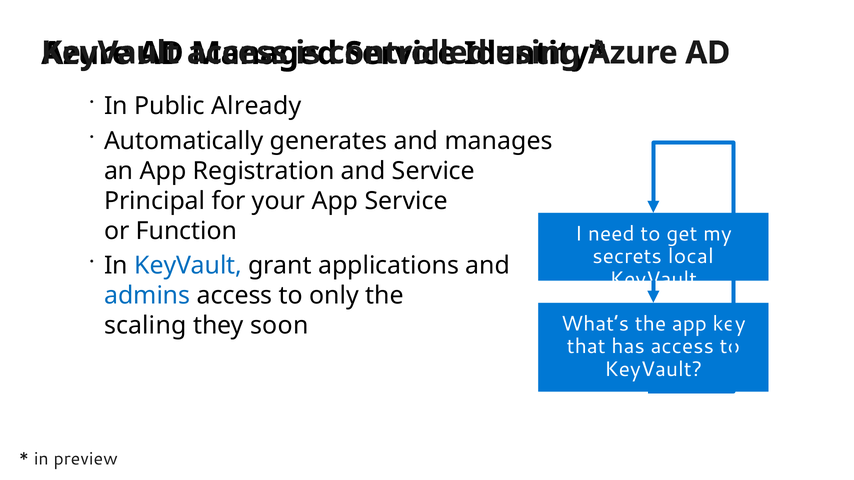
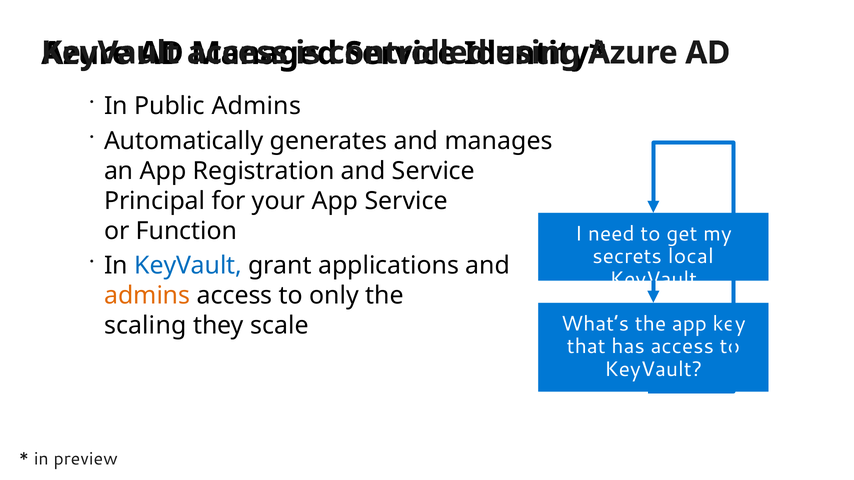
Public Already: Already -> Admins (256, 106)
admins colour: blue -> orange (147, 296)
soon: soon -> scale (279, 326)
